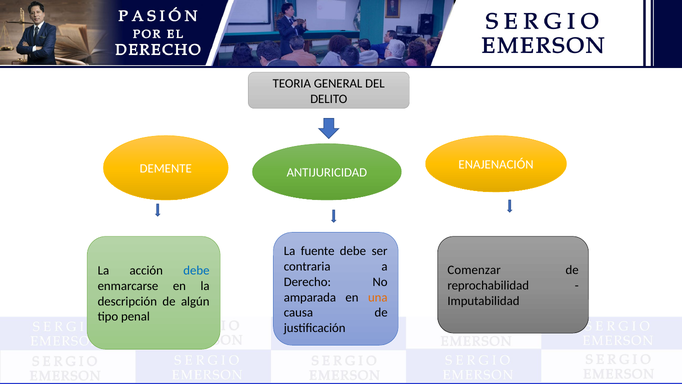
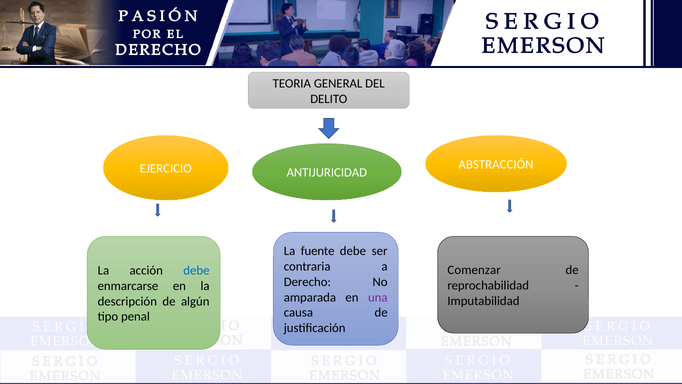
ENAJENACIÓN: ENAJENACIÓN -> ABSTRACCIÓN (496, 164)
DEMENTE: DEMENTE -> EJERCICIO (166, 169)
una colour: orange -> purple (378, 297)
